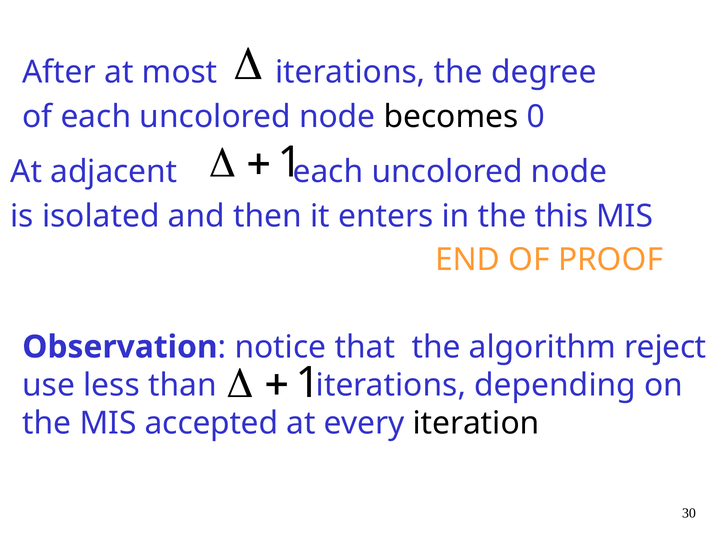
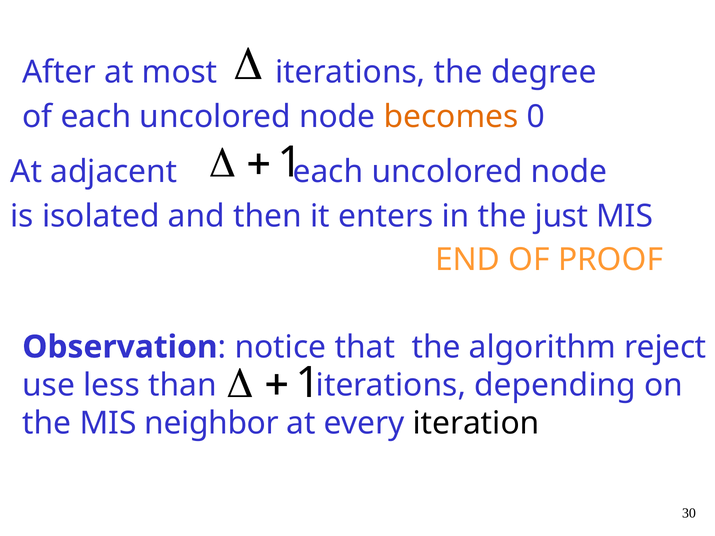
becomes colour: black -> orange (451, 117)
this: this -> just (562, 216)
accepted: accepted -> neighbor (212, 423)
